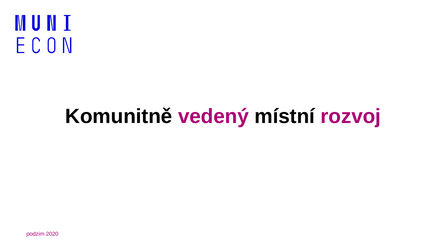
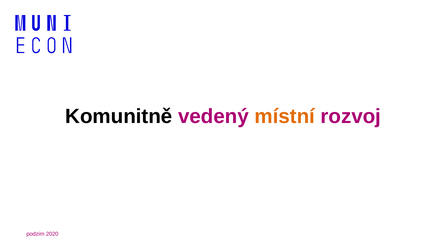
místní colour: black -> orange (285, 116)
